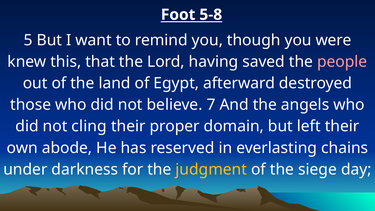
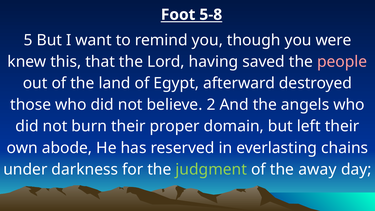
believe 7: 7 -> 2 (211, 105)
cling: cling -> burn (89, 126)
judgment colour: yellow -> light green (211, 169)
siege: siege -> away (317, 169)
